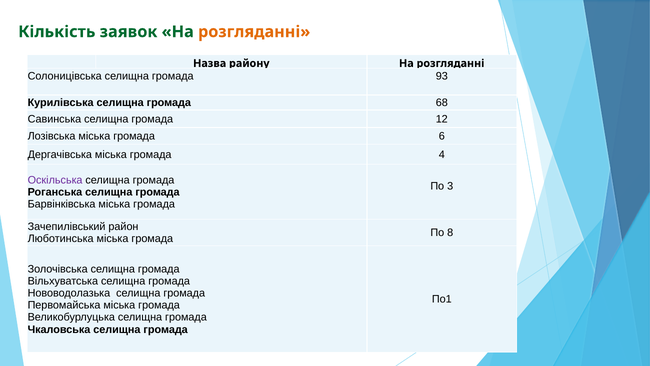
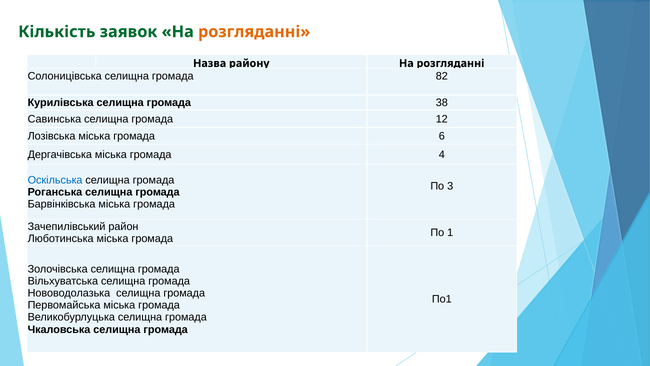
93: 93 -> 82 (442, 76)
68: 68 -> 38 (442, 103)
Оскільська colour: purple -> blue (55, 180)
8: 8 -> 1 (450, 233)
